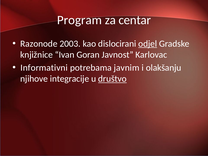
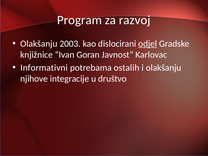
centar: centar -> razvoj (135, 20)
Razonode: Razonode -> Olakšanju (39, 44)
javnim: javnim -> ostalih (127, 68)
društvo underline: present -> none (112, 79)
